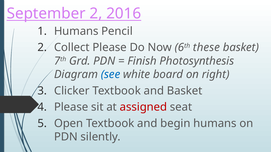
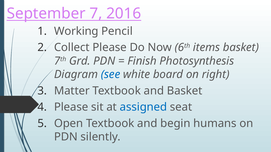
September 2: 2 -> 7 (96, 14)
1 Humans: Humans -> Working (76, 31)
these: these -> items (206, 48)
Clicker: Clicker -> Matter (72, 91)
assigned colour: red -> blue (143, 107)
